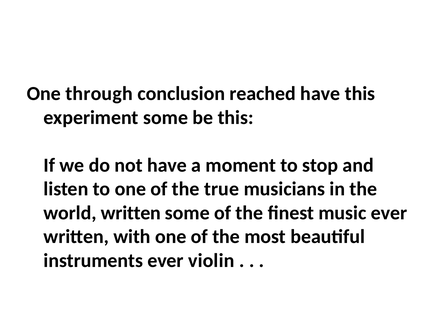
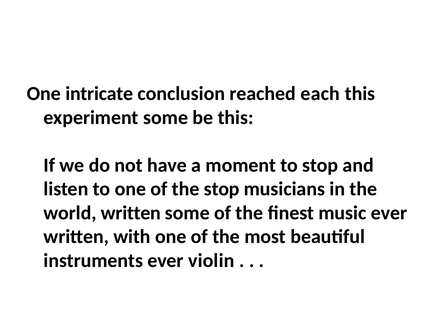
through: through -> intricate (99, 94)
reached have: have -> each (320, 94)
the true: true -> stop (222, 189)
